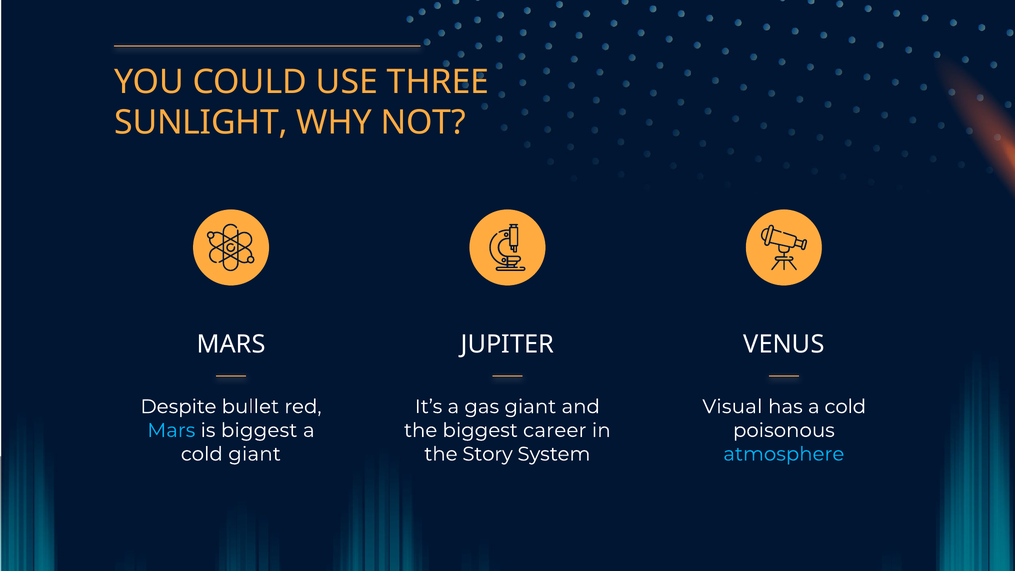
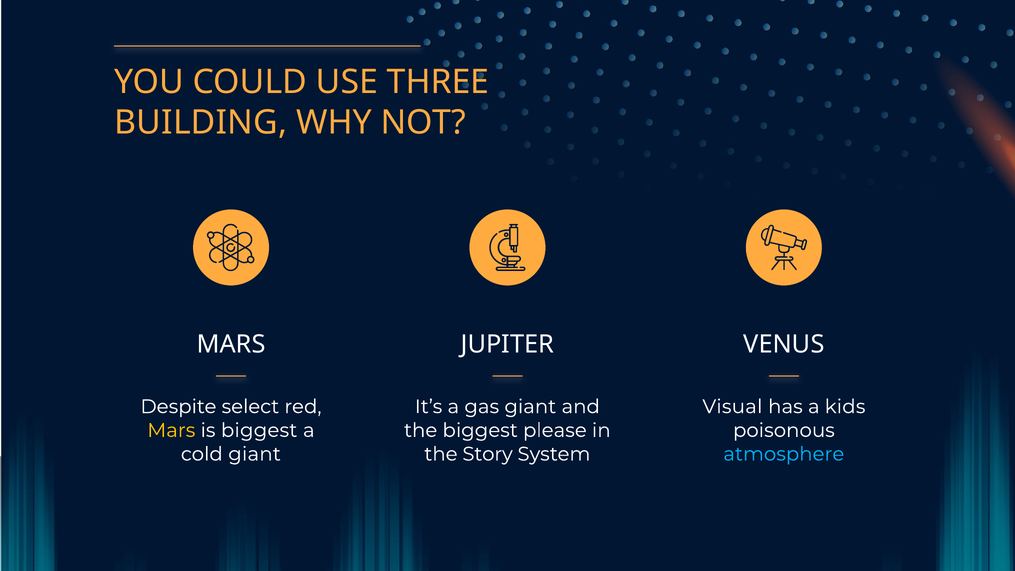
SUNLIGHT: SUNLIGHT -> BUILDING (201, 123)
bullet: bullet -> select (250, 407)
has a cold: cold -> kids (845, 407)
Mars colour: light blue -> yellow (171, 430)
career: career -> please (555, 430)
